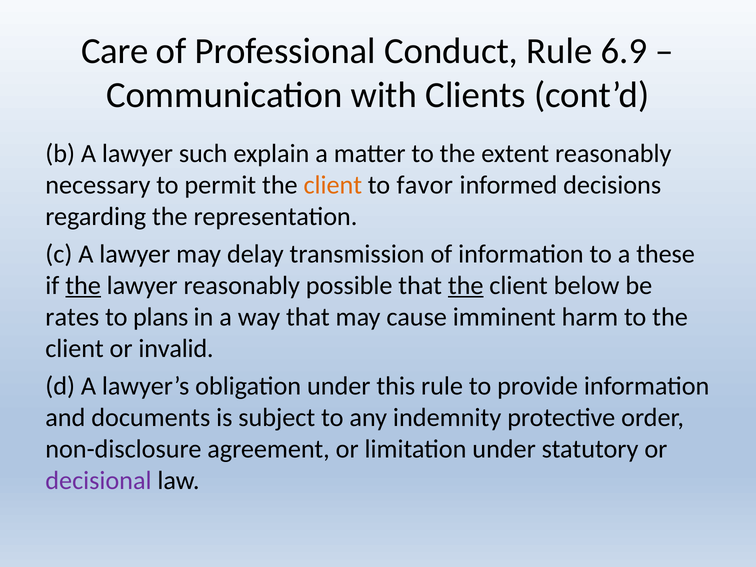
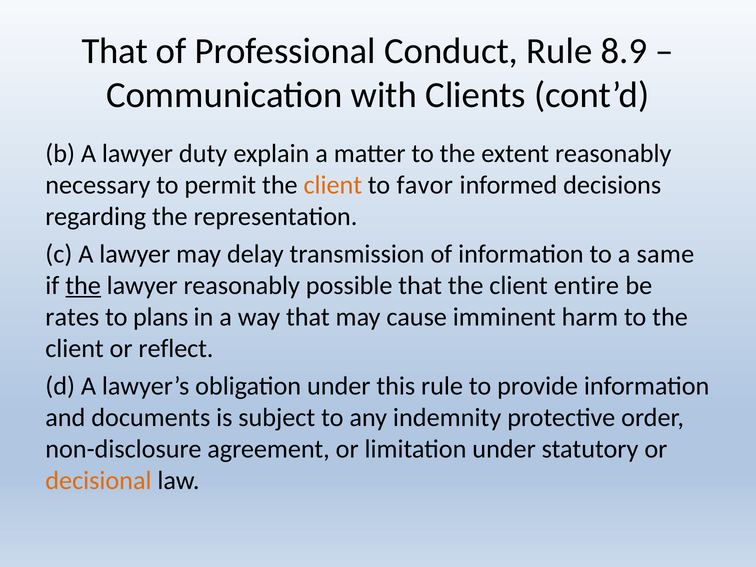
Care: Care -> That (115, 51)
6.9: 6.9 -> 8.9 (624, 51)
such: such -> duty (203, 154)
these: these -> same (665, 254)
the underline: present -> none (466, 286)
below: below -> entire (586, 286)
invalid: invalid -> reflect (176, 349)
decisional colour: purple -> orange (98, 480)
